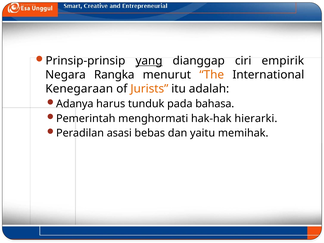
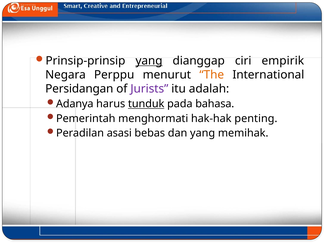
Rangka: Rangka -> Perppu (114, 75)
Kenegaraan: Kenegaraan -> Persidangan (79, 89)
Jurists colour: orange -> purple (149, 89)
tunduk underline: none -> present (146, 104)
hierarki: hierarki -> penting (256, 119)
dan yaitu: yaitu -> yang (203, 133)
